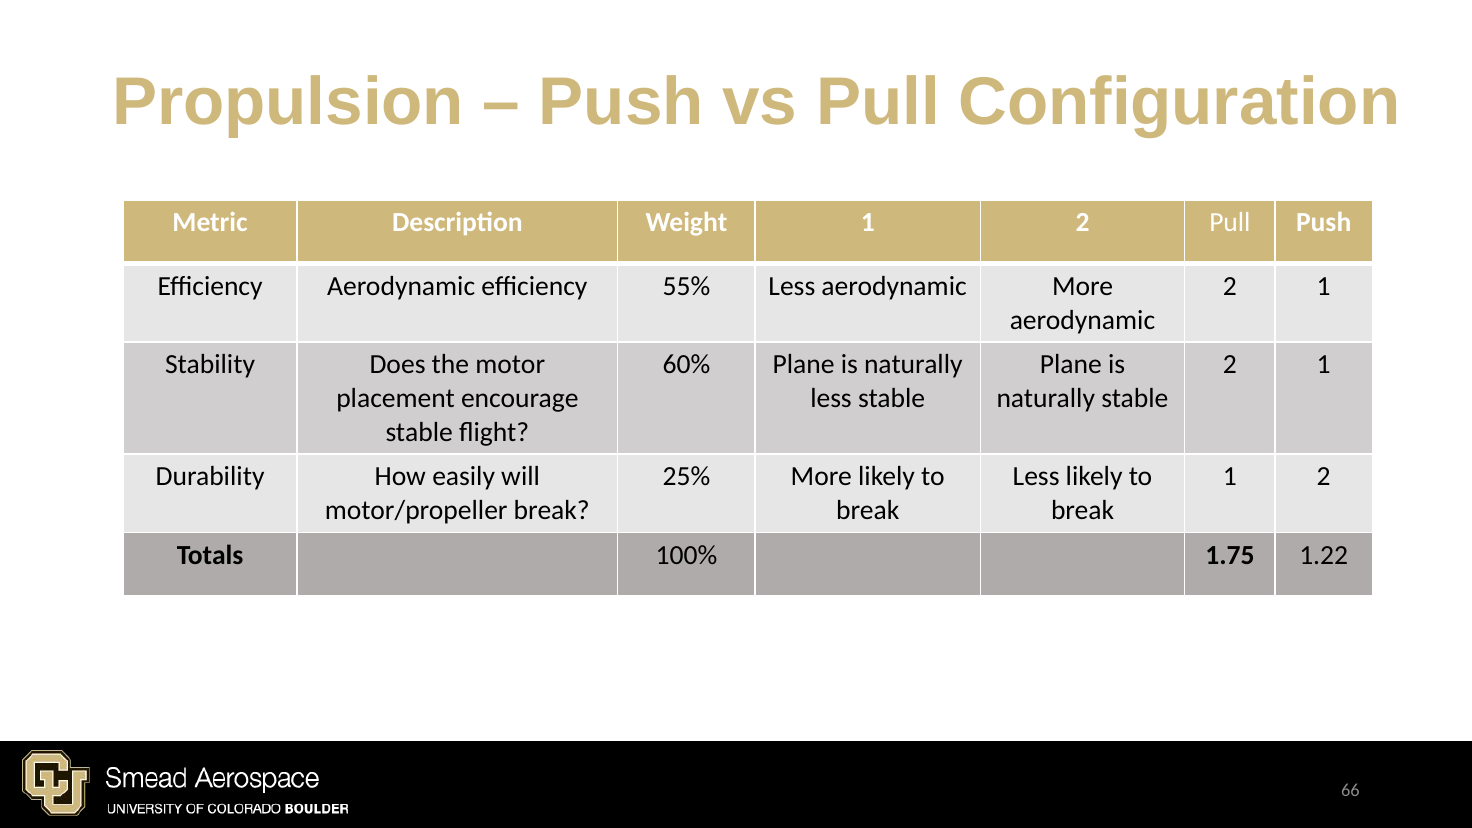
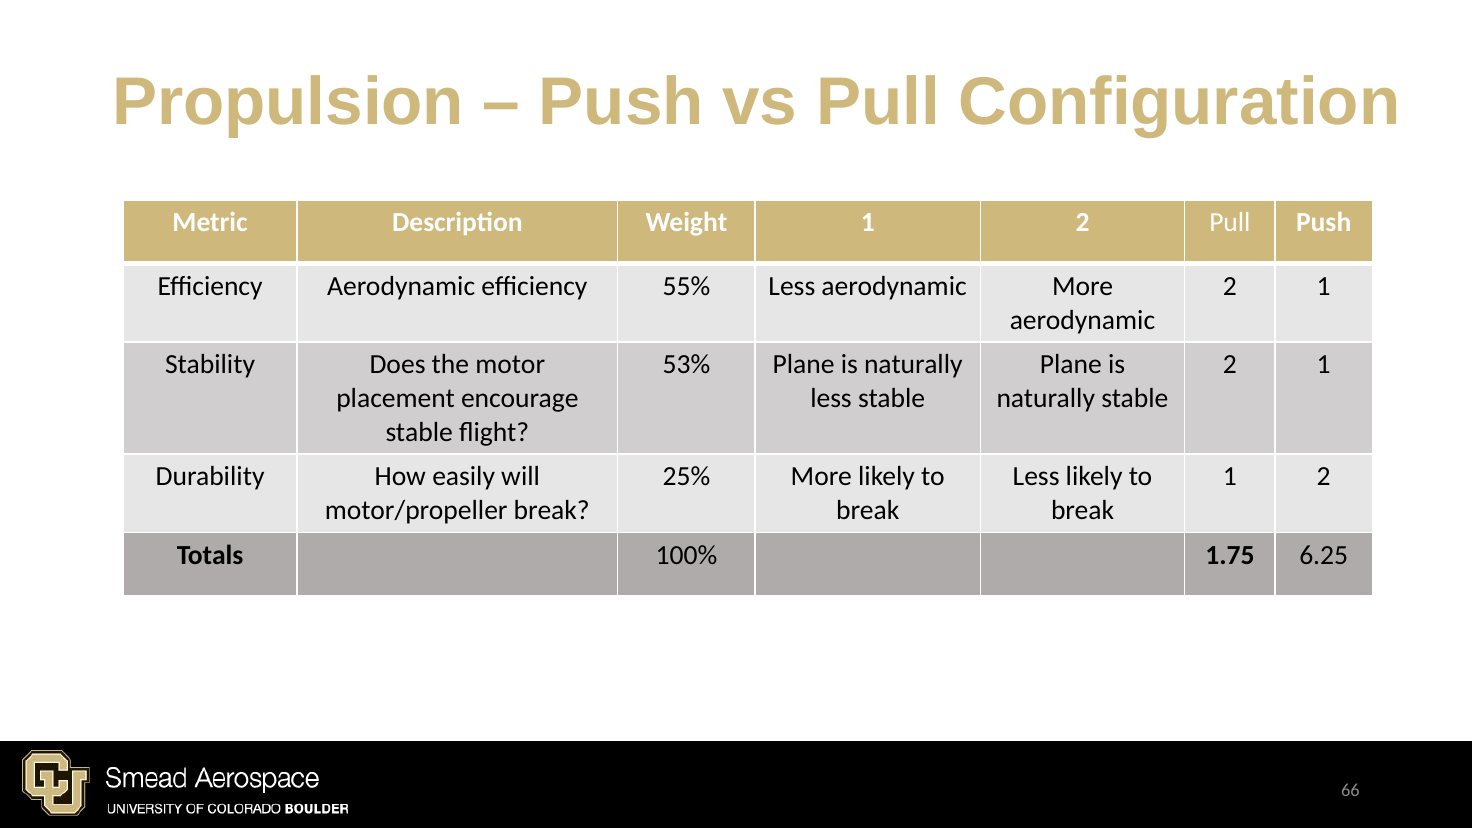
60%: 60% -> 53% (686, 365)
1.22: 1.22 -> 6.25 (1324, 555)
